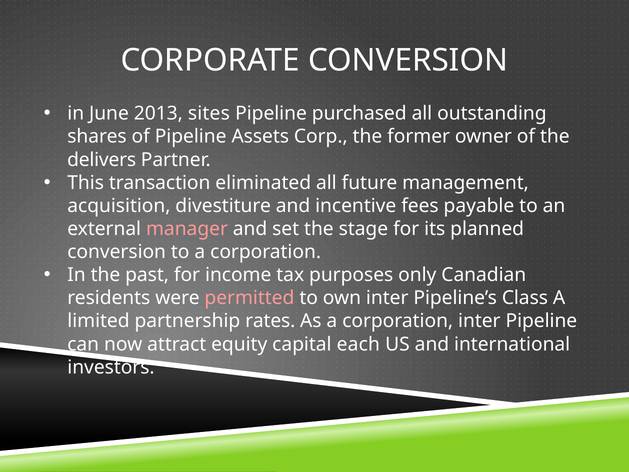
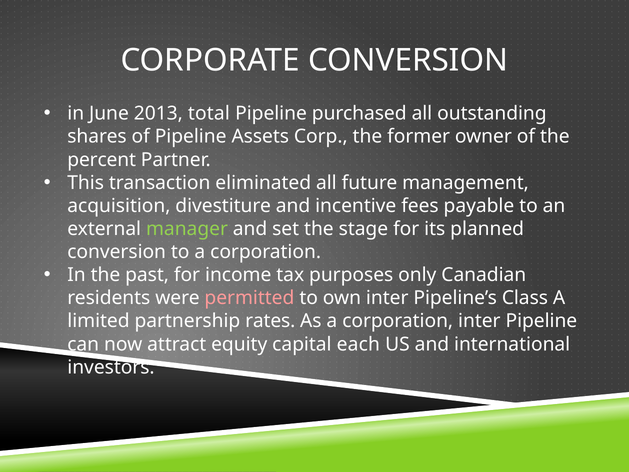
sites: sites -> total (209, 113)
delivers: delivers -> percent (102, 160)
manager colour: pink -> light green (187, 229)
